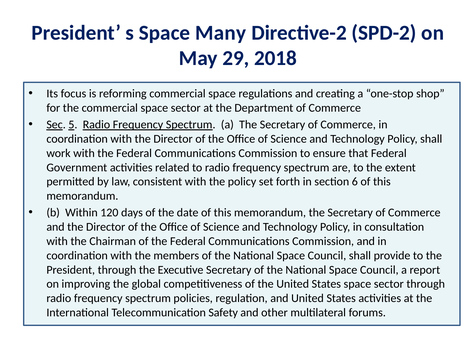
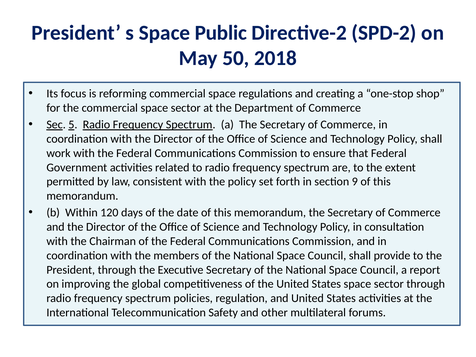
Many: Many -> Public (221, 33)
29: 29 -> 50 (236, 58)
6: 6 -> 9 (355, 182)
